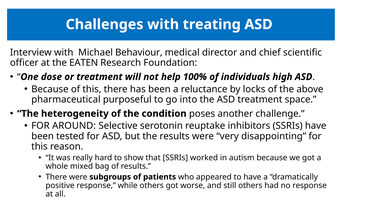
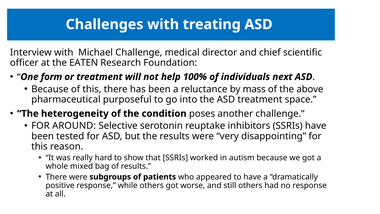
Michael Behaviour: Behaviour -> Challenge (139, 52)
dose: dose -> form (51, 77)
high: high -> next (282, 77)
locks: locks -> mass (254, 89)
